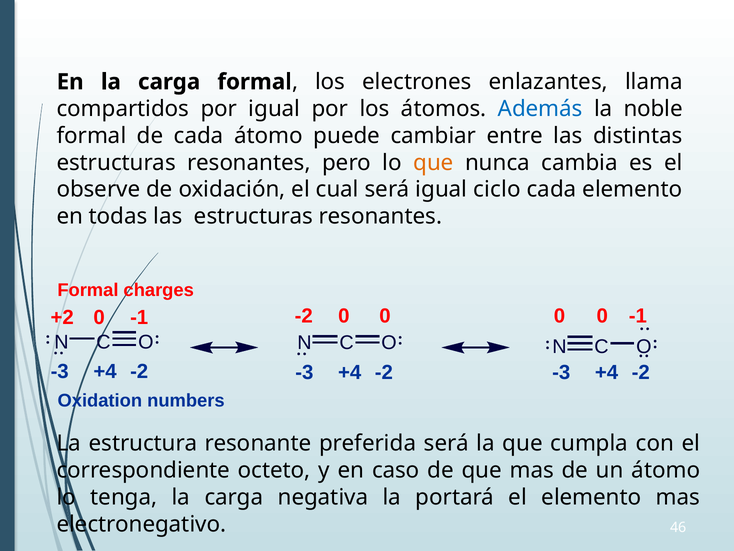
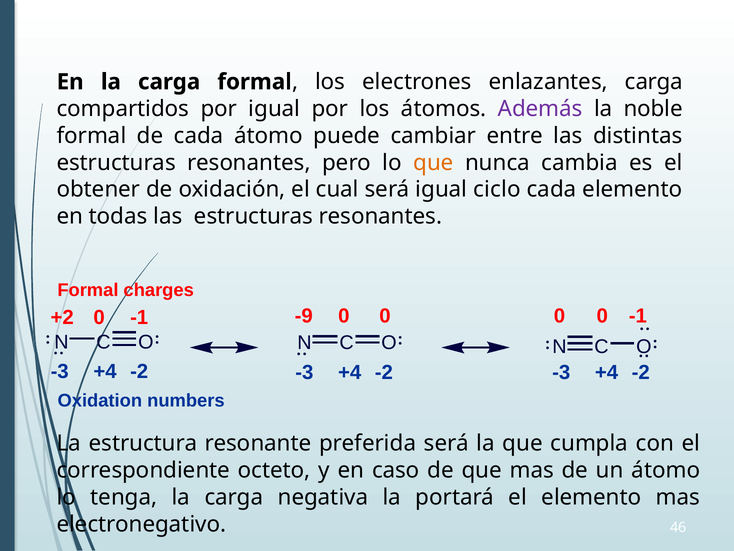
enlazantes llama: llama -> carga (654, 82)
Además colour: blue -> purple (540, 109)
observe: observe -> obtener (98, 189)
-1 -2: -2 -> -9 (304, 316)
